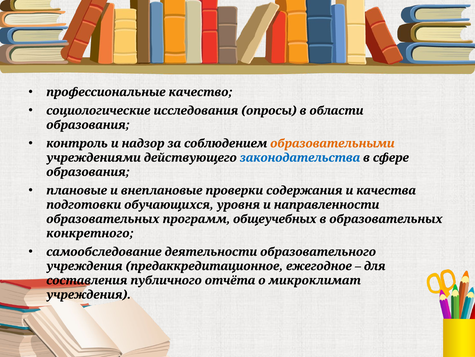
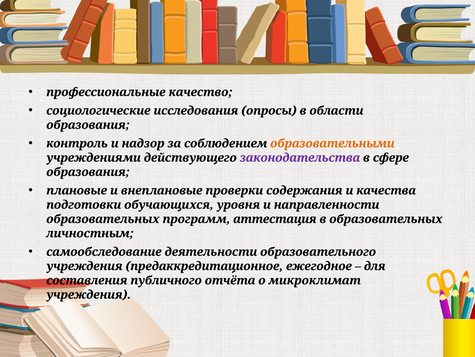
законодательства colour: blue -> purple (300, 157)
общеучебных: общеучебных -> аттестация (275, 219)
конкретного: конкретного -> личностным (90, 233)
